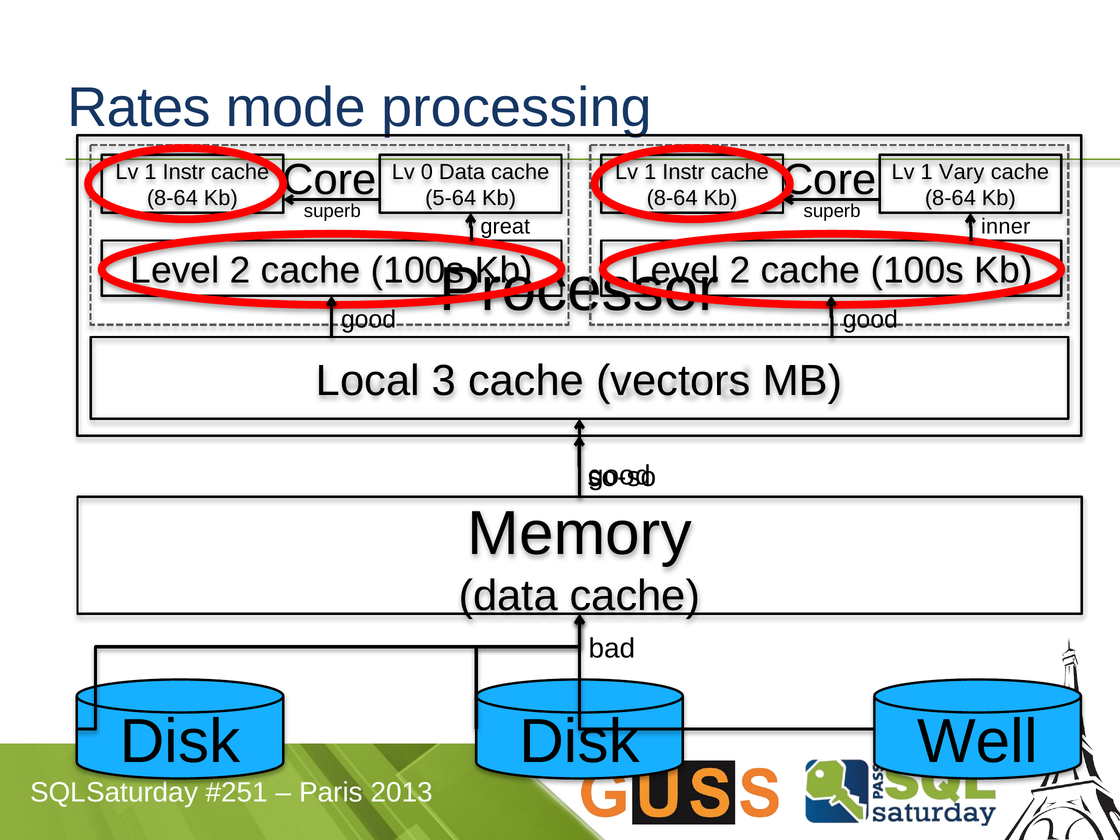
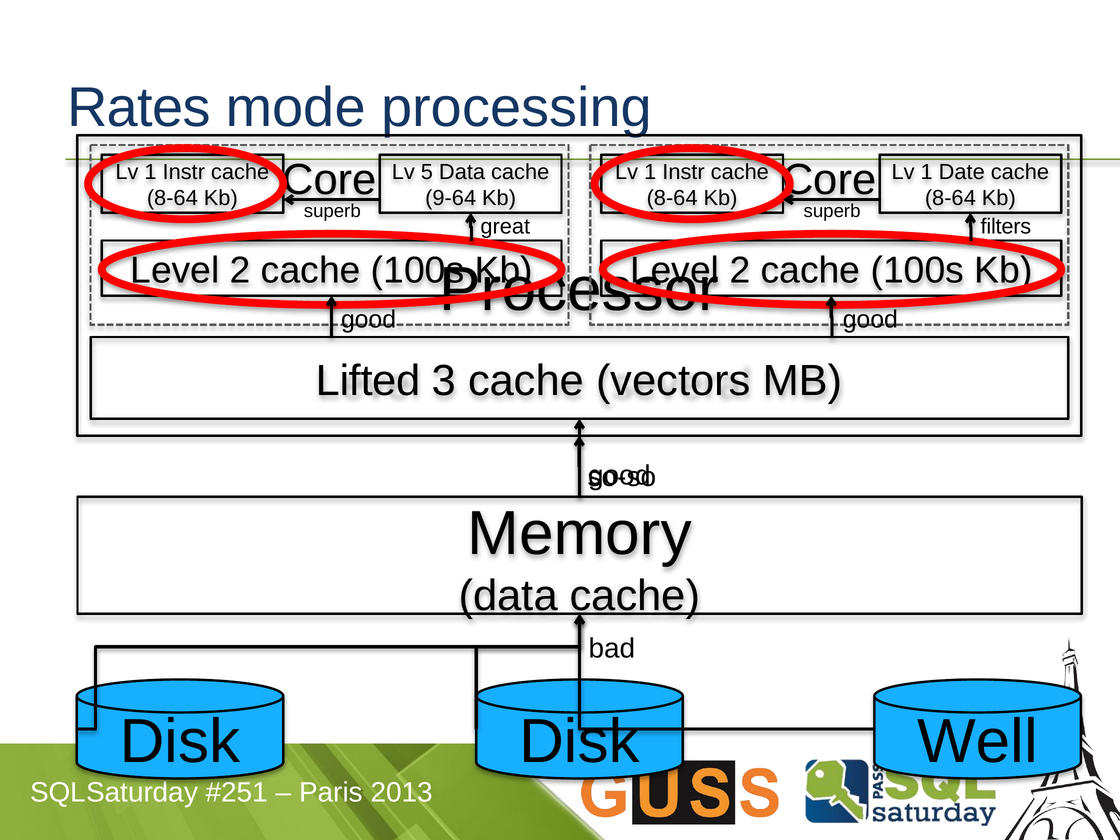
0: 0 -> 5 (427, 172)
Vary: Vary -> Date (962, 172)
5-64: 5-64 -> 9-64 (451, 198)
inner: inner -> filters (1006, 226)
Local: Local -> Lifted (368, 381)
